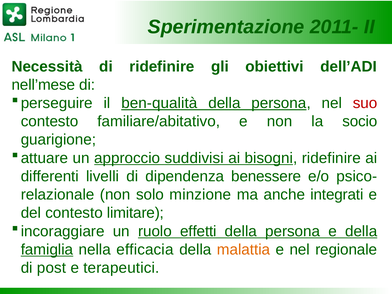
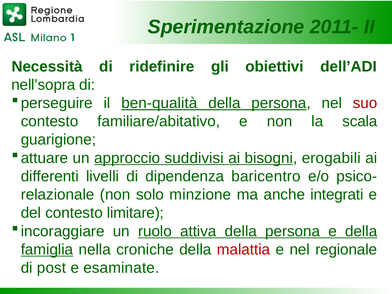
nell’mese: nell’mese -> nell’sopra (43, 85)
socio: socio -> scala (360, 121)
bisogni ridefinire: ridefinire -> erogabili (331, 158)
benessere: benessere -> baricentro (266, 176)
effetti: effetti -> attiva (198, 231)
efficacia: efficacia -> croniche (145, 250)
malattia colour: orange -> red (244, 250)
terapeutici: terapeutici -> esaminate (121, 268)
